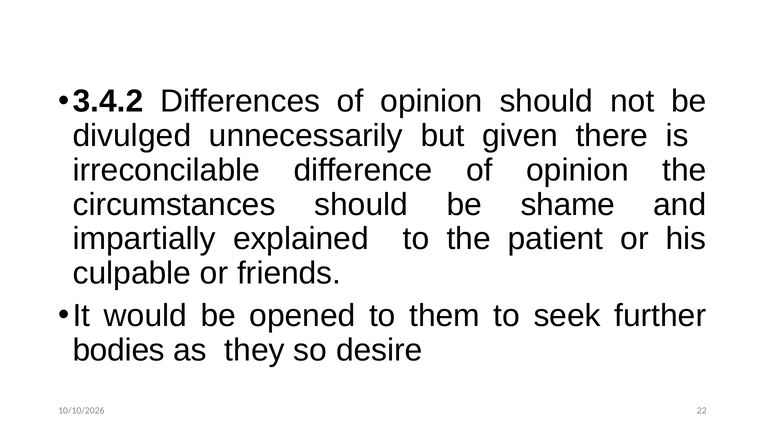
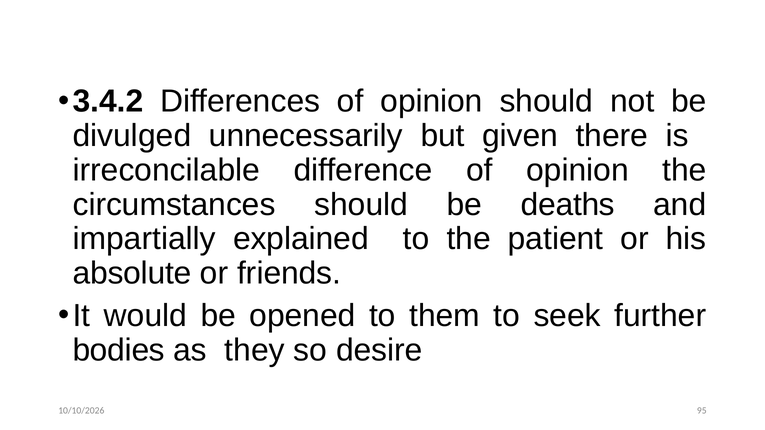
shame: shame -> deaths (568, 205)
culpable: culpable -> absolute (132, 273)
22: 22 -> 95 (702, 411)
